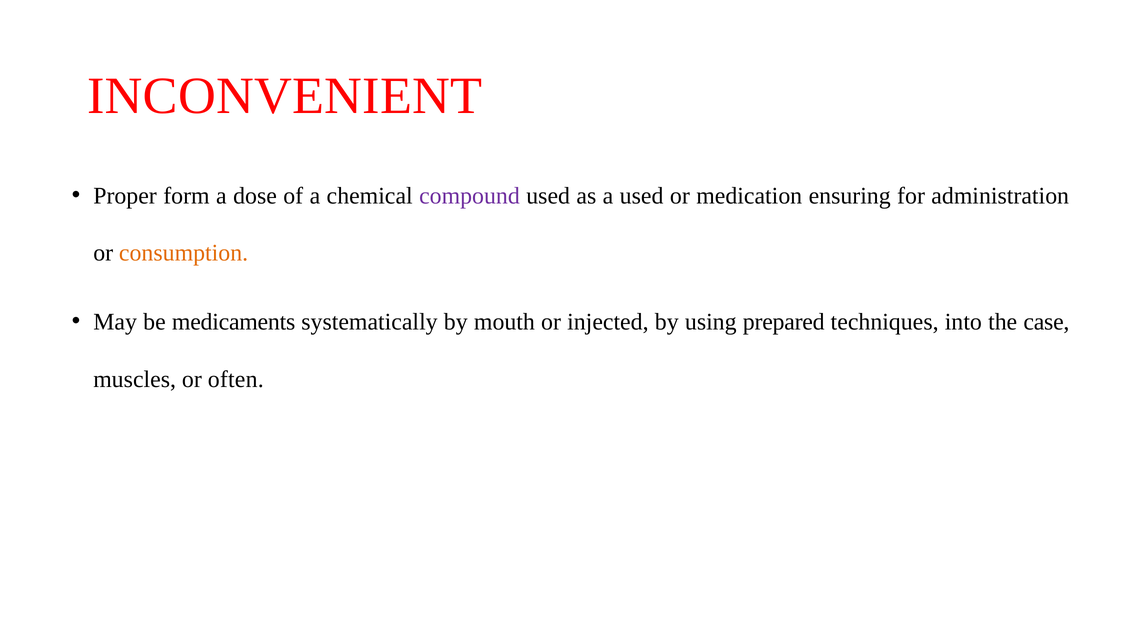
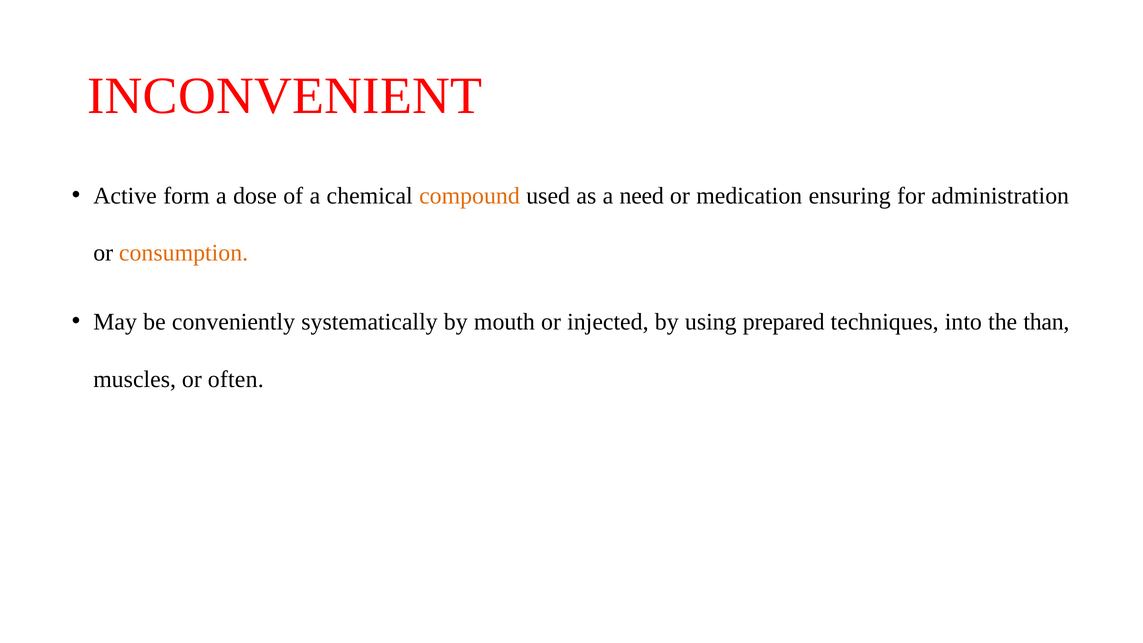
Proper: Proper -> Active (125, 196)
compound colour: purple -> orange (469, 196)
a used: used -> need (642, 196)
medicaments: medicaments -> conveniently (234, 322)
case: case -> than (1046, 322)
